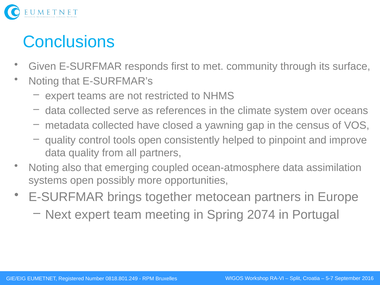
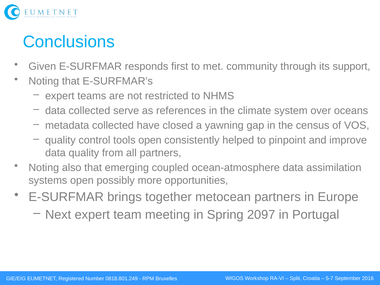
surface: surface -> support (351, 66)
2074: 2074 -> 2097 (261, 215)
